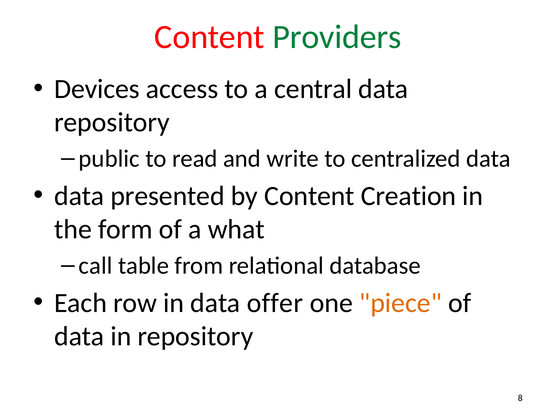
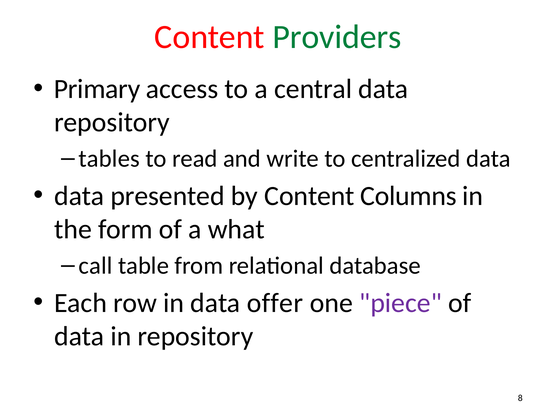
Devices: Devices -> Primary (97, 89)
public: public -> tables (109, 159)
Creation: Creation -> Columns (408, 196)
piece colour: orange -> purple (401, 303)
